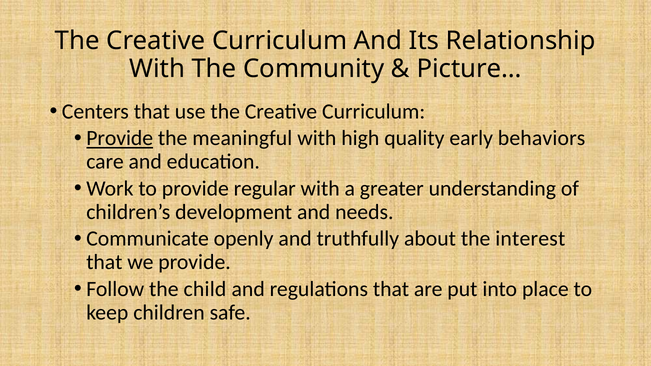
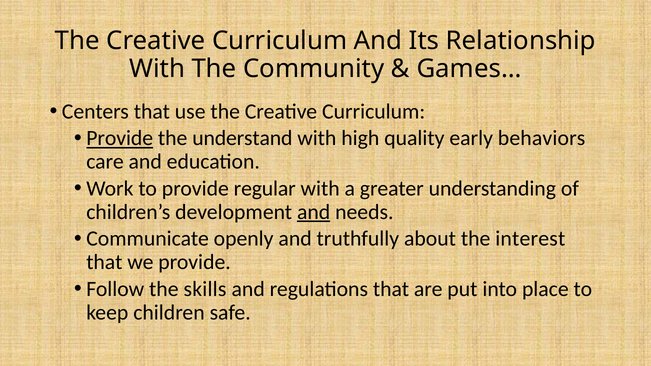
Picture…: Picture… -> Games… (469, 69)
meaningful: meaningful -> understand (242, 138)
and underline: none -> present (314, 212)
child: child -> skills (205, 289)
